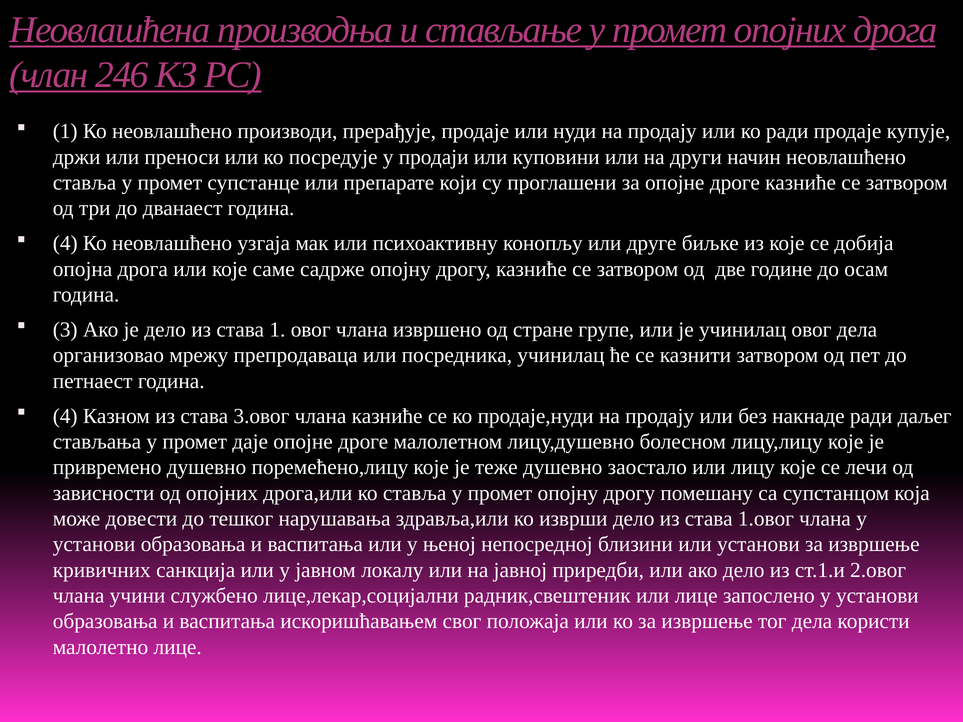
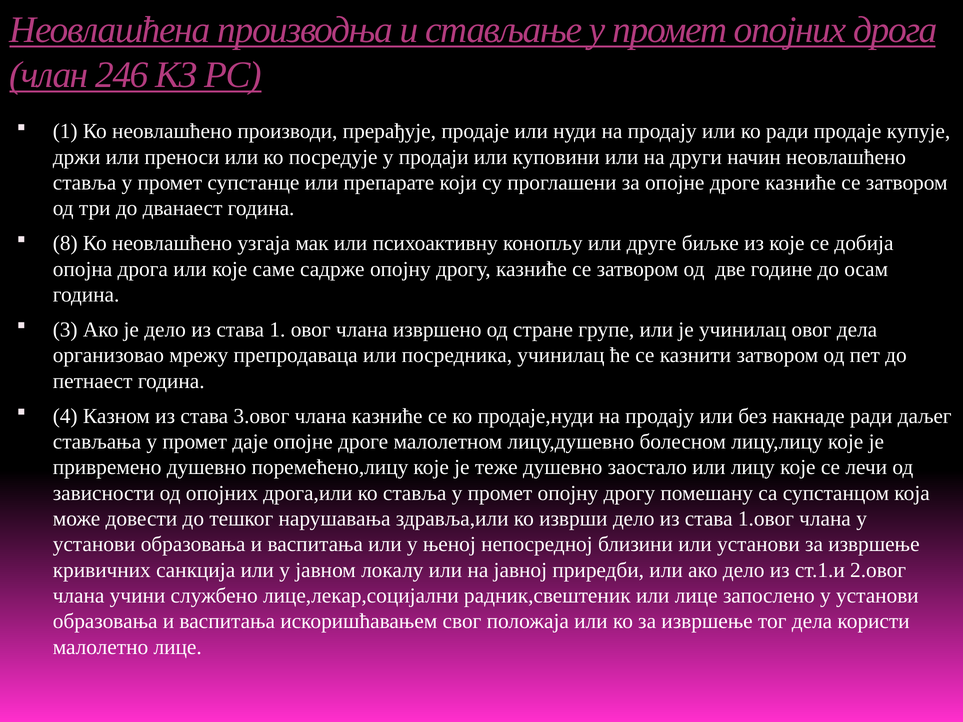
4: 4 -> 8 (65, 243)
